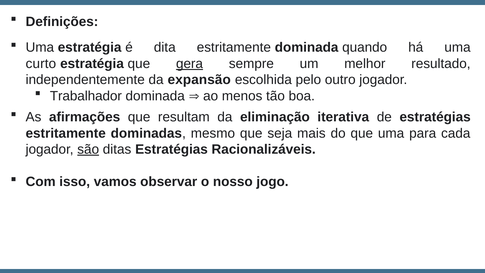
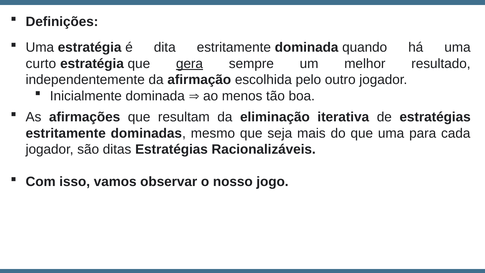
expansão: expansão -> afirmação (199, 80)
Trabalhador: Trabalhador -> Inicialmente (86, 96)
são underline: present -> none (88, 149)
